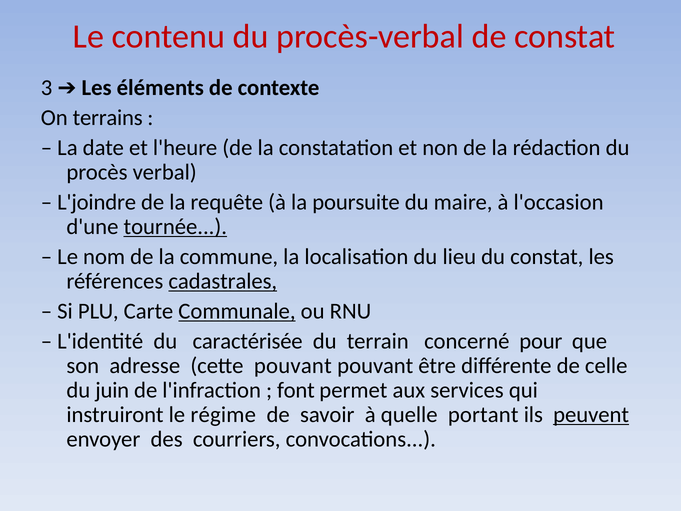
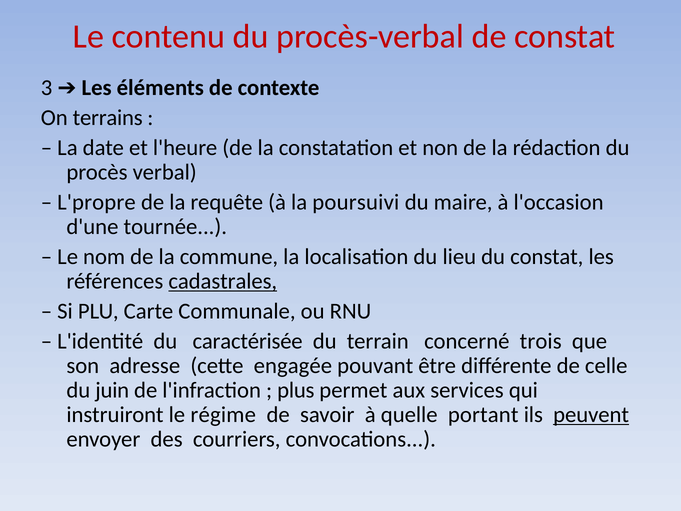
L'joindre: L'joindre -> L'propre (96, 202)
poursuite: poursuite -> poursuivi (356, 202)
tournée underline: present -> none (175, 227)
Communale underline: present -> none (237, 311)
pour: pour -> trois (541, 341)
cette pouvant: pouvant -> engagée (293, 366)
font: font -> plus (296, 390)
